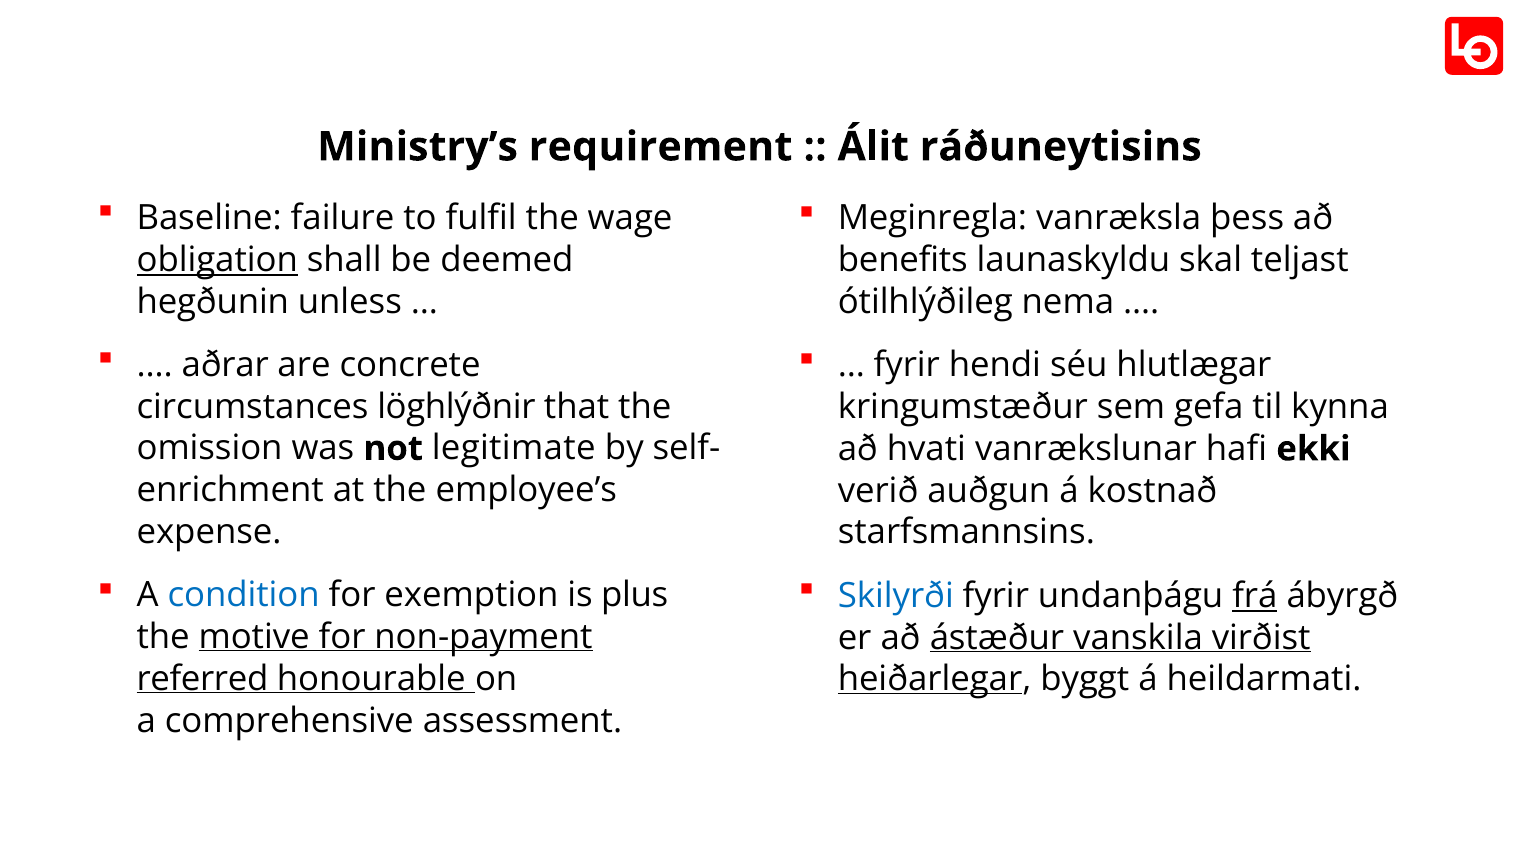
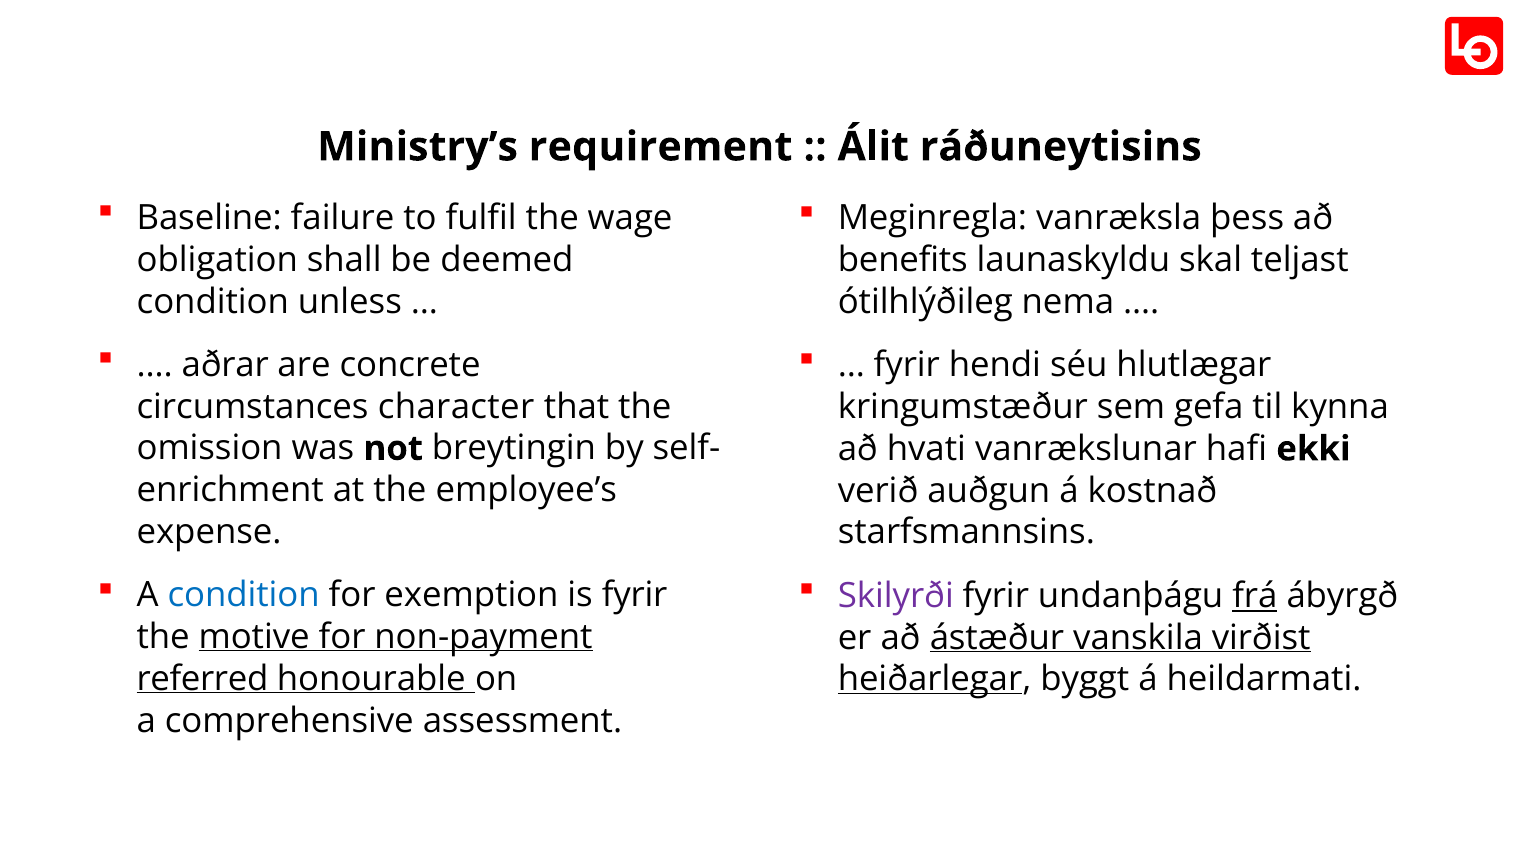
obligation underline: present -> none (217, 260)
hegðunin: hegðunin -> condition (213, 302)
löghlýðnir: löghlýðnir -> character (456, 407)
legitimate: legitimate -> breytingin (514, 448)
is plus: plus -> fyrir (635, 595)
Skilyrði colour: blue -> purple (896, 596)
